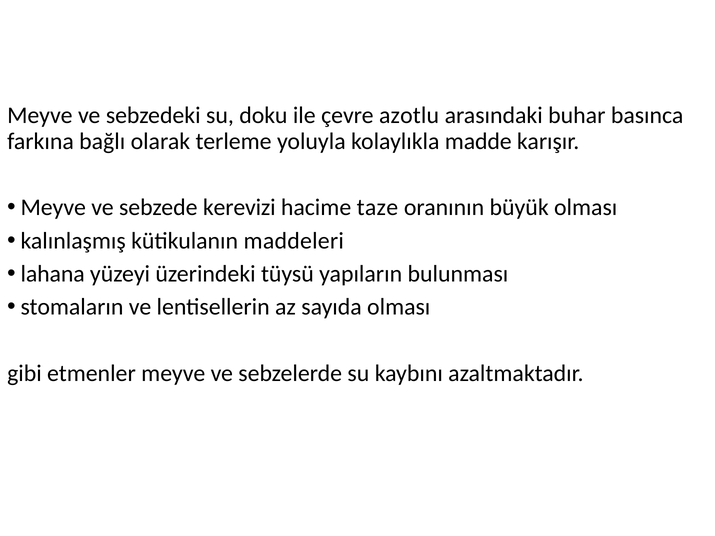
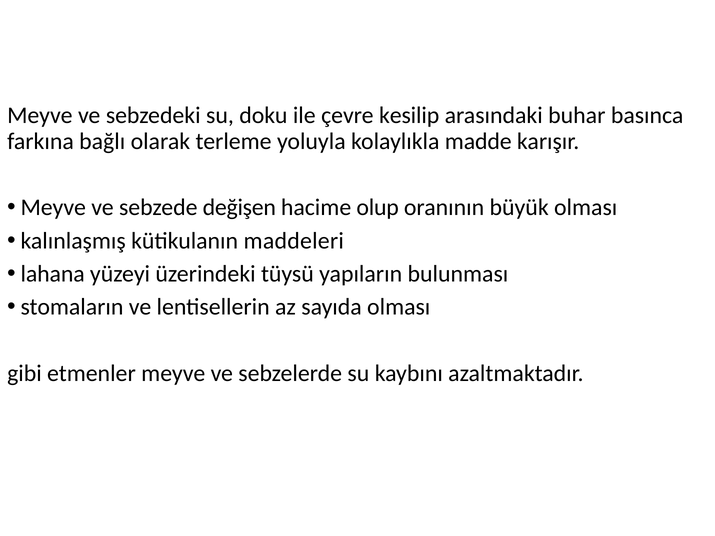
azotlu: azotlu -> kesilip (409, 116)
kerevizi: kerevizi -> değişen (239, 208)
taze: taze -> olup (378, 208)
